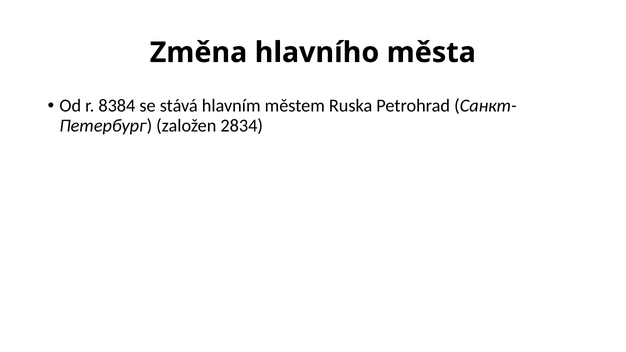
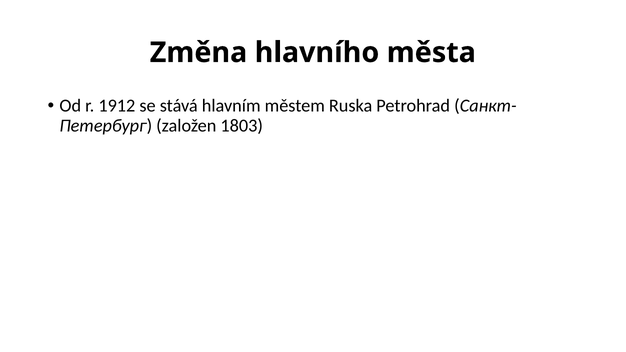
8384: 8384 -> 1912 (117, 106)
2834: 2834 -> 1803 (242, 126)
